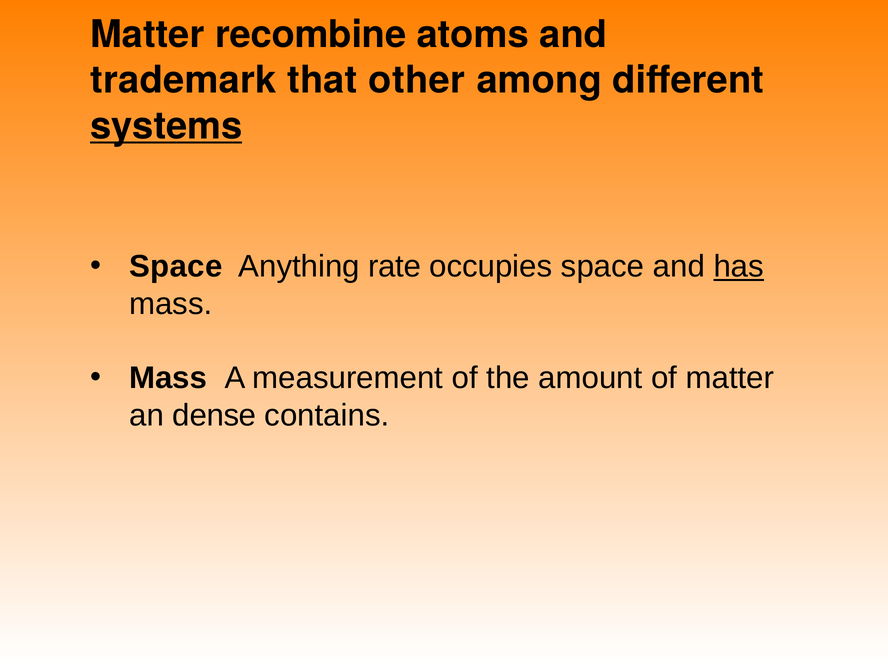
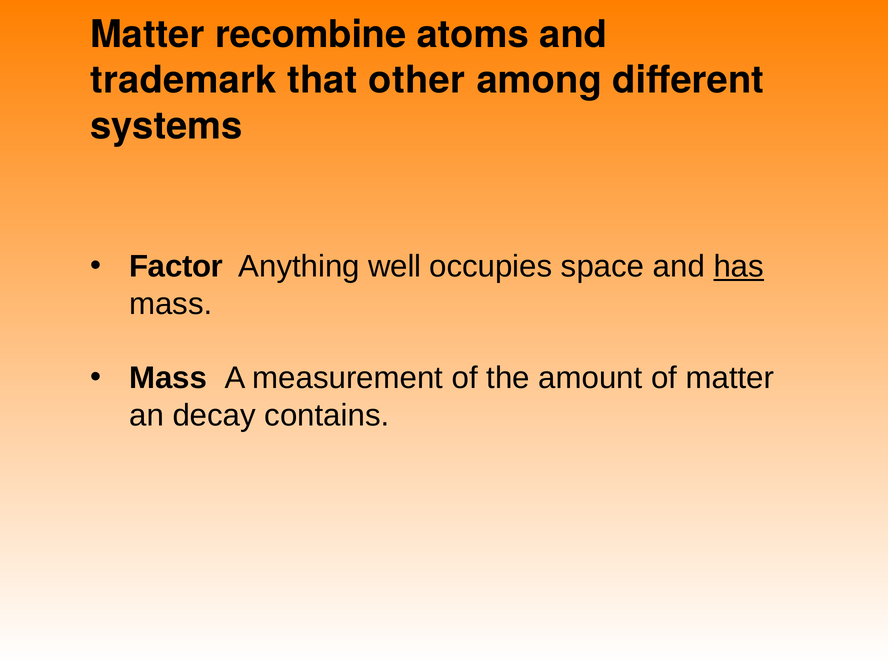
systems underline: present -> none (166, 126)
Space: Space -> Factor (176, 267)
rate: rate -> well (395, 267)
dense: dense -> decay (214, 415)
